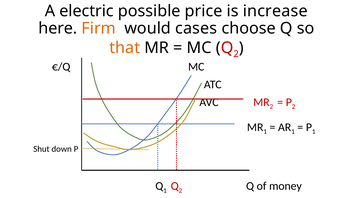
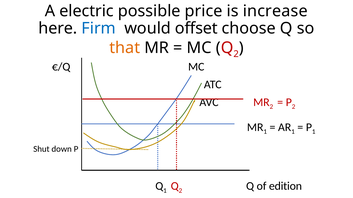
Firm colour: orange -> blue (99, 28)
cases: cases -> offset (196, 28)
money: money -> edition (285, 186)
